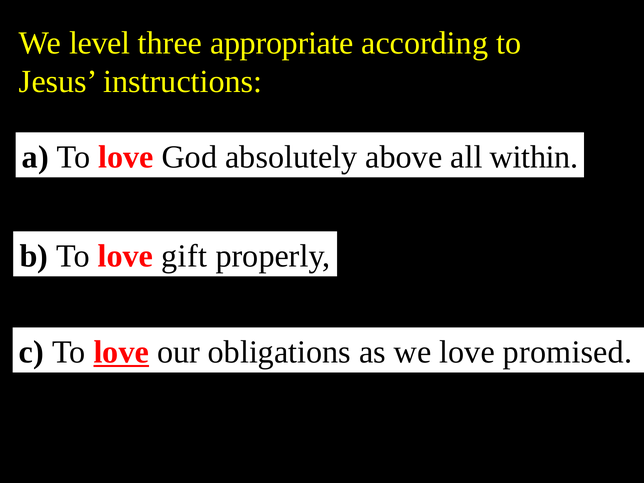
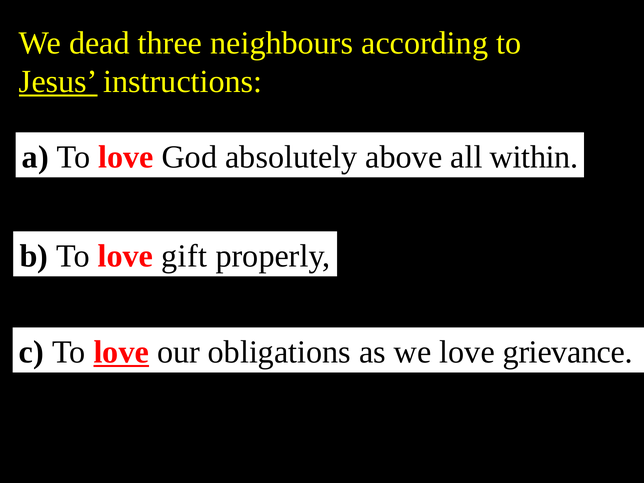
level: level -> dead (99, 43)
appropriate: appropriate -> neighbours (282, 43)
Jesus underline: none -> present (58, 82)
promised: promised -> grievance (568, 352)
